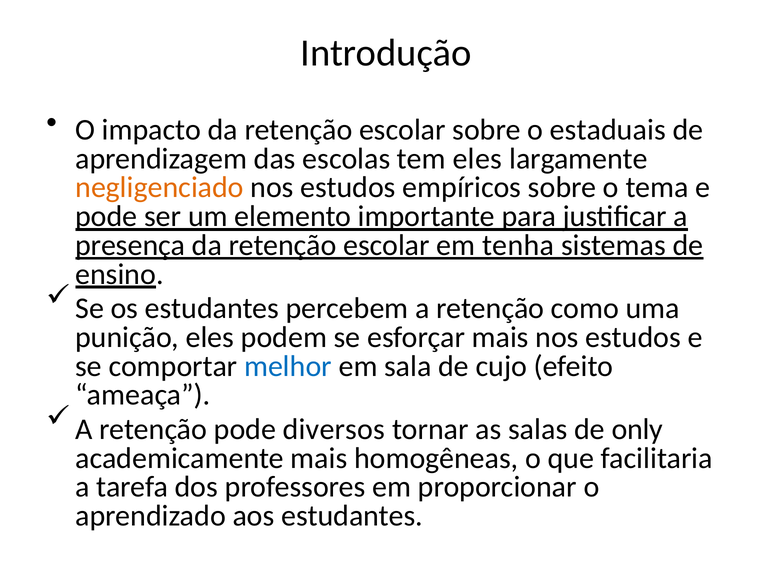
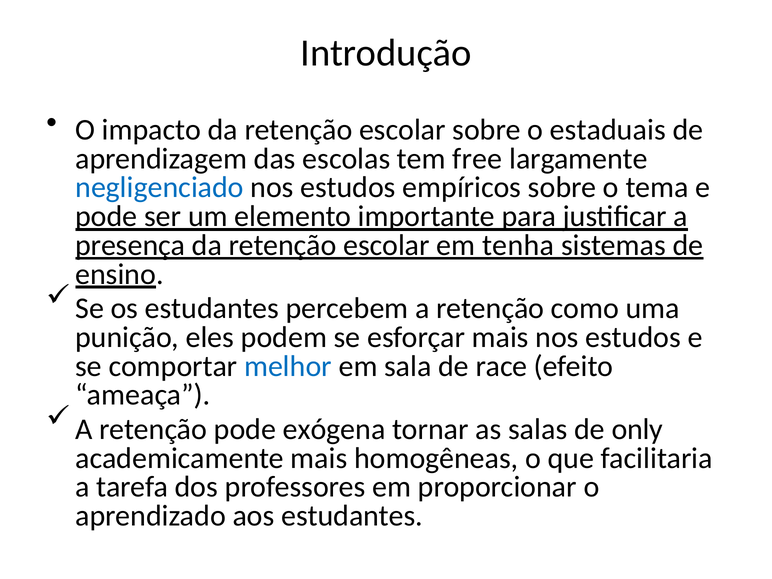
tem eles: eles -> free (477, 159)
negligenciado colour: orange -> blue (160, 188)
cujo: cujo -> race (502, 366)
diversos: diversos -> exógena (334, 429)
